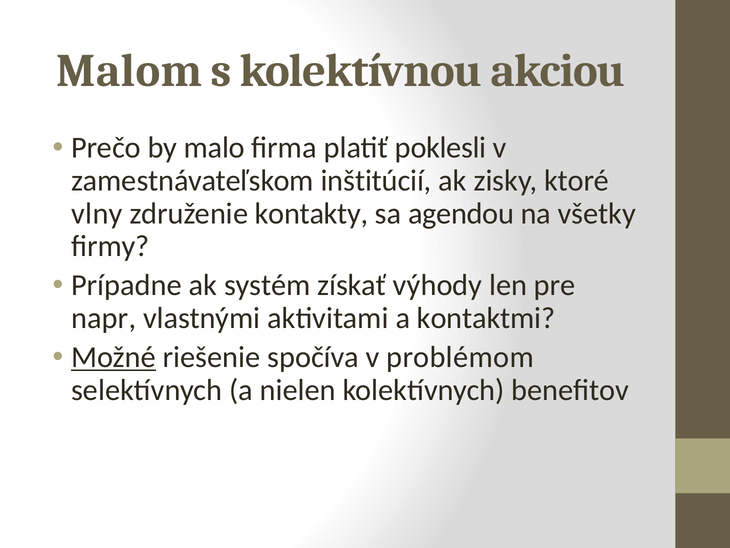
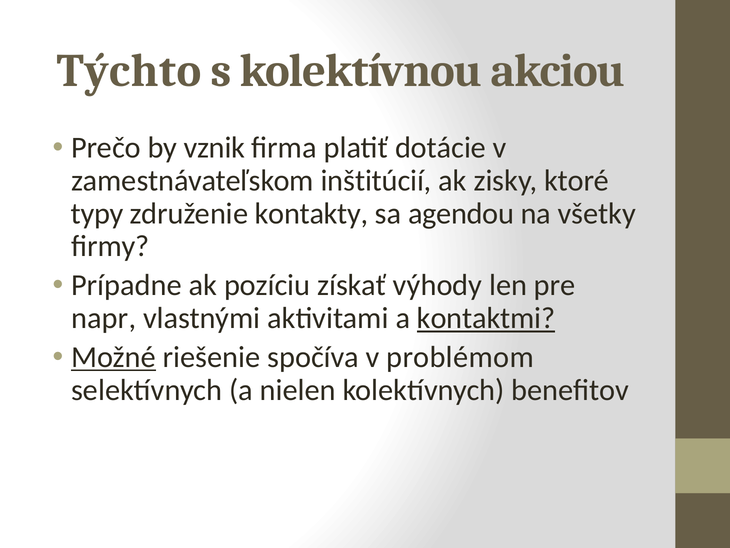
Malom: Malom -> Týchto (129, 71)
malo: malo -> vznik (214, 148)
poklesli: poklesli -> dotácie (441, 148)
vlny: vlny -> typy (97, 213)
systém: systém -> pozíciu (267, 285)
kontaktmi underline: none -> present (486, 318)
